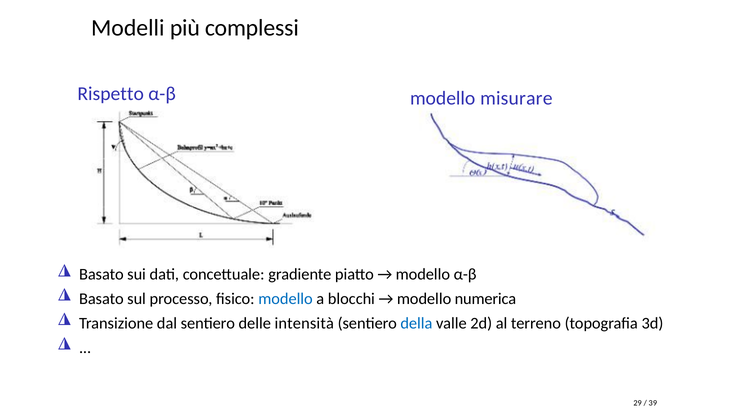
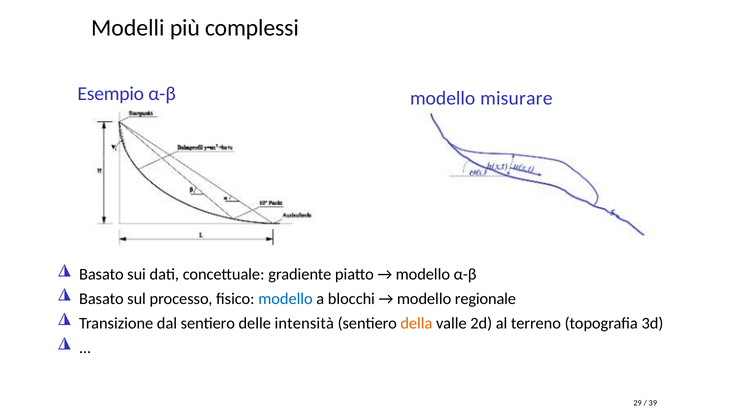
Rispetto: Rispetto -> Esempio (111, 94)
numerica: numerica -> regionale (485, 299)
della colour: blue -> orange (416, 324)
